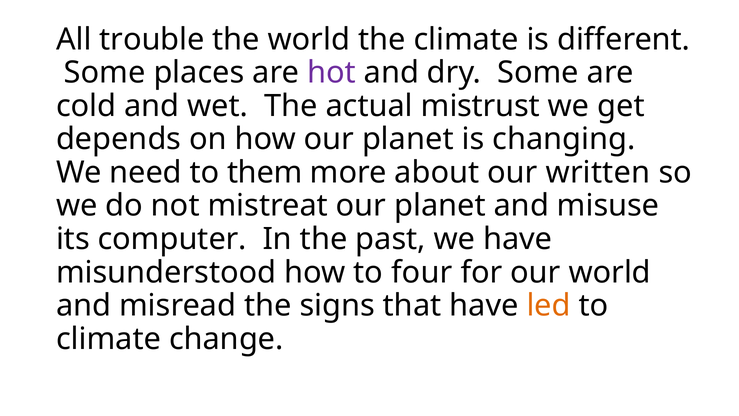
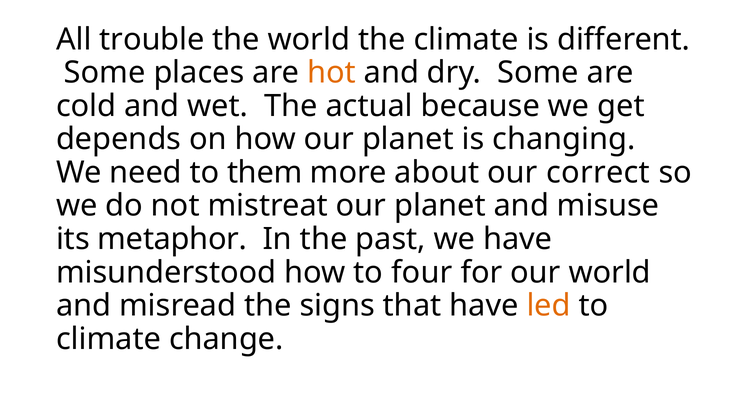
hot colour: purple -> orange (331, 73)
mistrust: mistrust -> because (480, 106)
written: written -> correct (598, 172)
computer: computer -> metaphor (172, 239)
